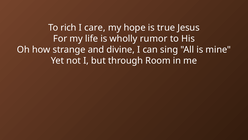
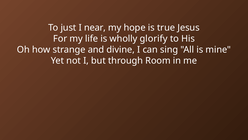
rich: rich -> just (68, 28)
care: care -> near (95, 28)
rumor: rumor -> glorify (154, 39)
